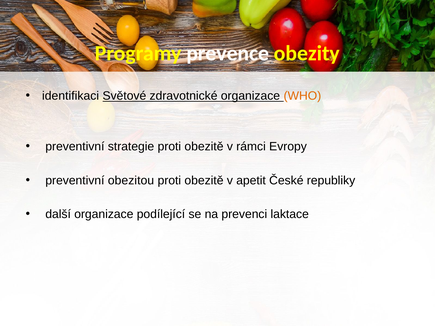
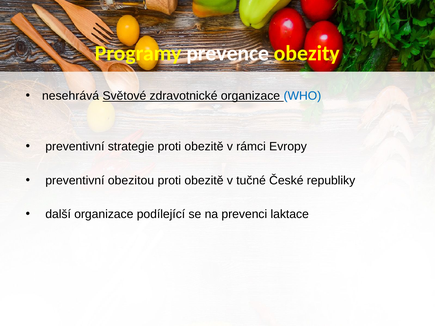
identifikaci: identifikaci -> nesehrává (71, 96)
WHO colour: orange -> blue (302, 96)
apetit: apetit -> tučné (251, 181)
